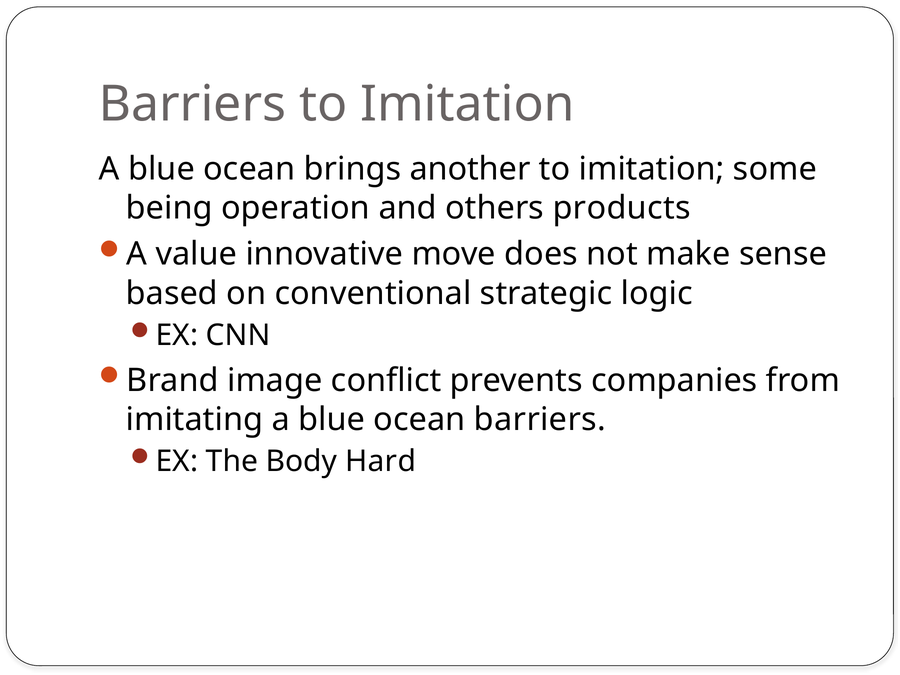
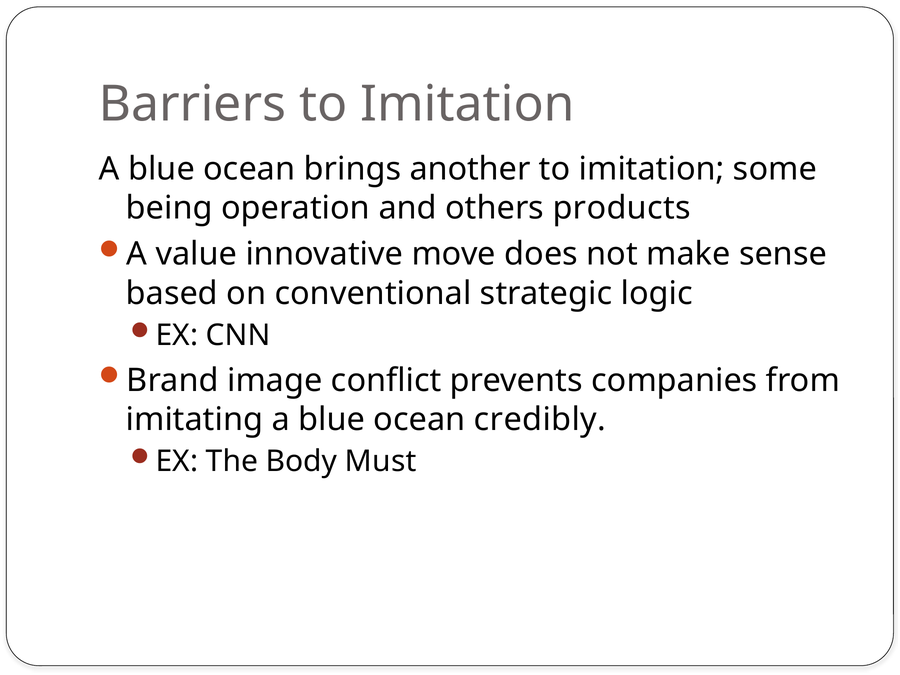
ocean barriers: barriers -> credibly (540, 419)
Hard: Hard -> Must (381, 461)
